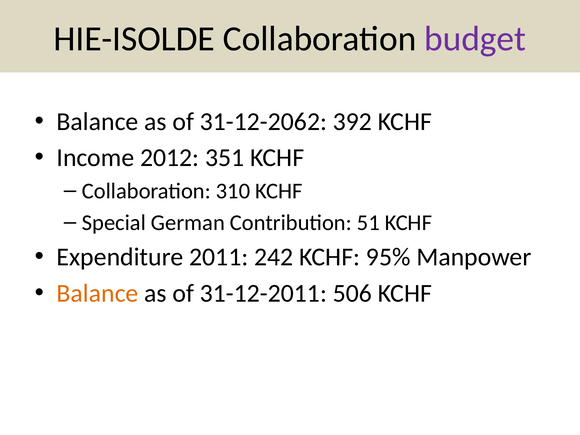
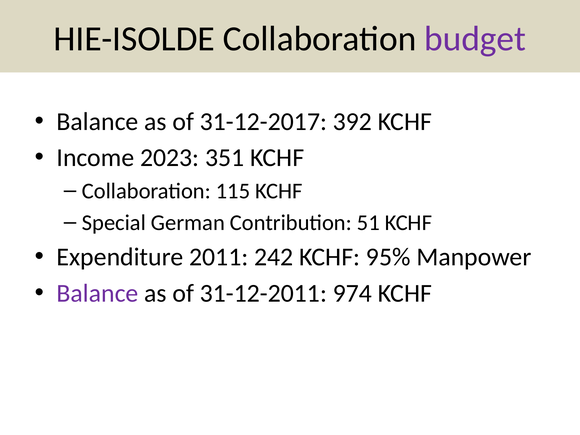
31-12-2062: 31-12-2062 -> 31-12-2017 (263, 122)
2012: 2012 -> 2023 (170, 158)
310: 310 -> 115 (233, 191)
Balance colour: orange -> purple (97, 293)
506: 506 -> 974 (352, 293)
